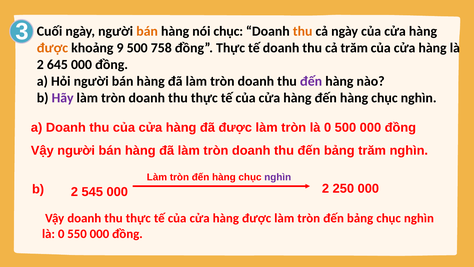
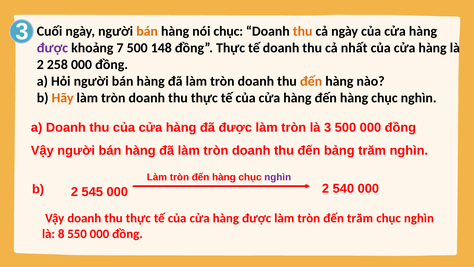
được colour: orange -> purple (52, 48)
9: 9 -> 7 (120, 48)
758: 758 -> 148 (161, 48)
cả trăm: trăm -> nhất (354, 48)
645: 645 -> 258 (57, 64)
đến colour: purple -> orange (311, 81)
Hãy colour: purple -> orange (63, 98)
tròn là 0: 0 -> 3 (328, 127)
250: 250 -> 540 (343, 188)
tròn đến bảng: bảng -> trăm (360, 218)
0: 0 -> 8 (61, 233)
